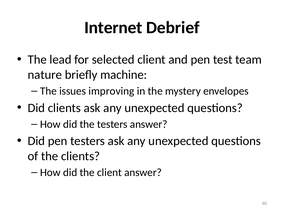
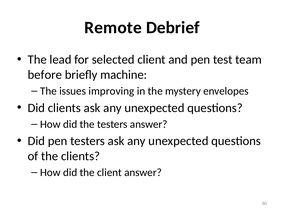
Internet: Internet -> Remote (113, 27)
nature: nature -> before (45, 75)
